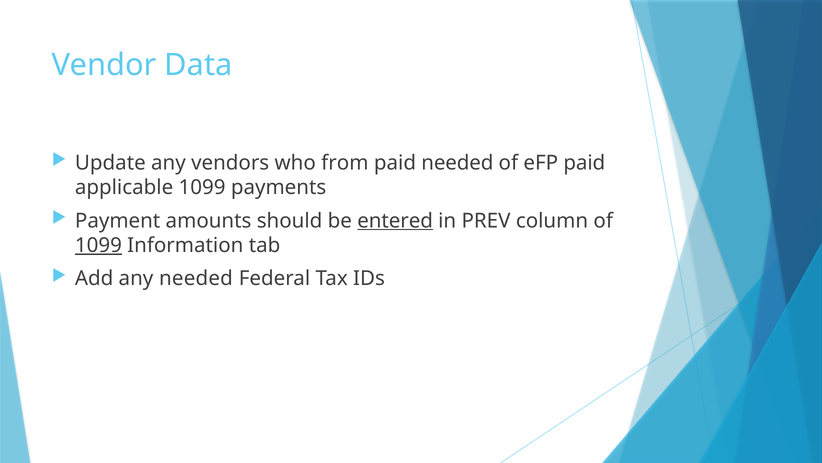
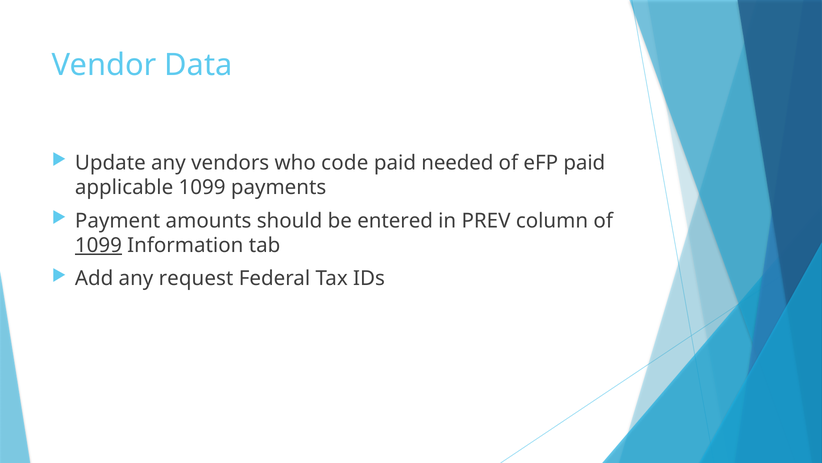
from: from -> code (345, 163)
entered underline: present -> none (395, 220)
any needed: needed -> request (196, 278)
